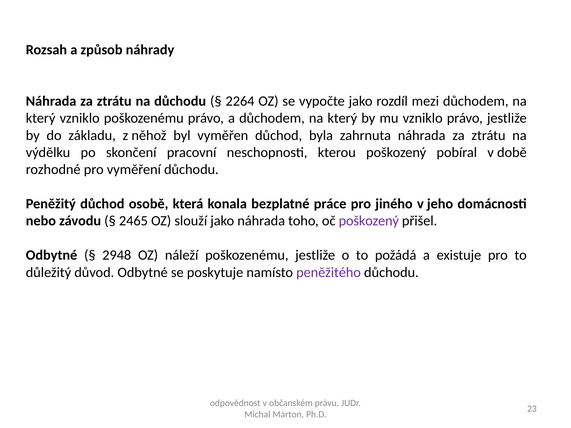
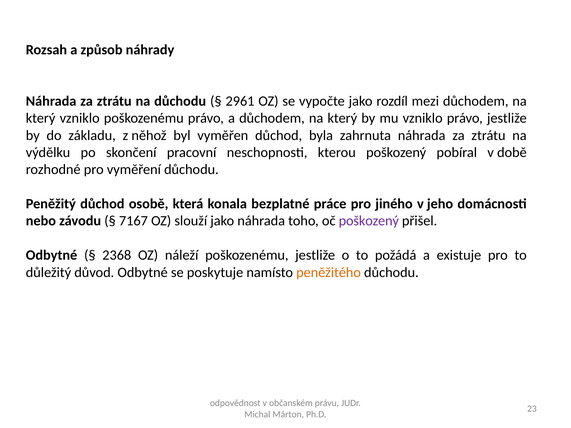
2264: 2264 -> 2961 (240, 101)
2465: 2465 -> 7167 (133, 221)
2948: 2948 -> 2368 (117, 255)
peněžitého colour: purple -> orange (329, 272)
